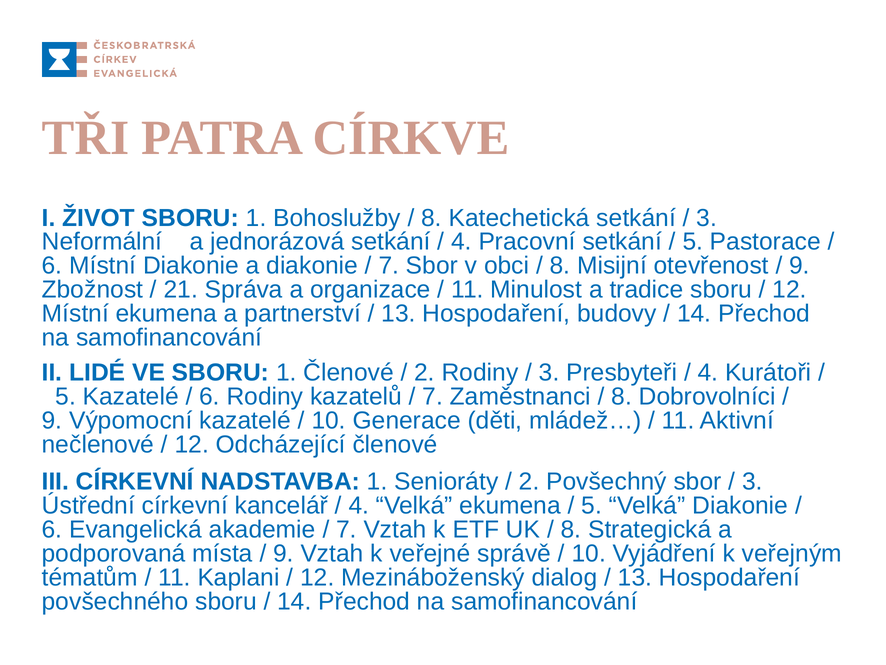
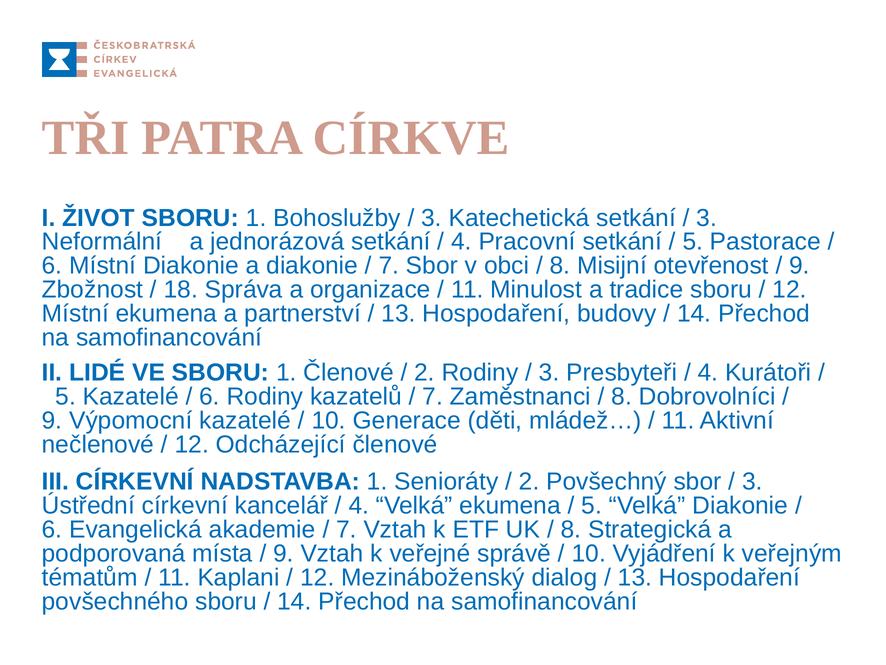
8: 8 -> 3 (431, 218)
21: 21 -> 18 (181, 290)
